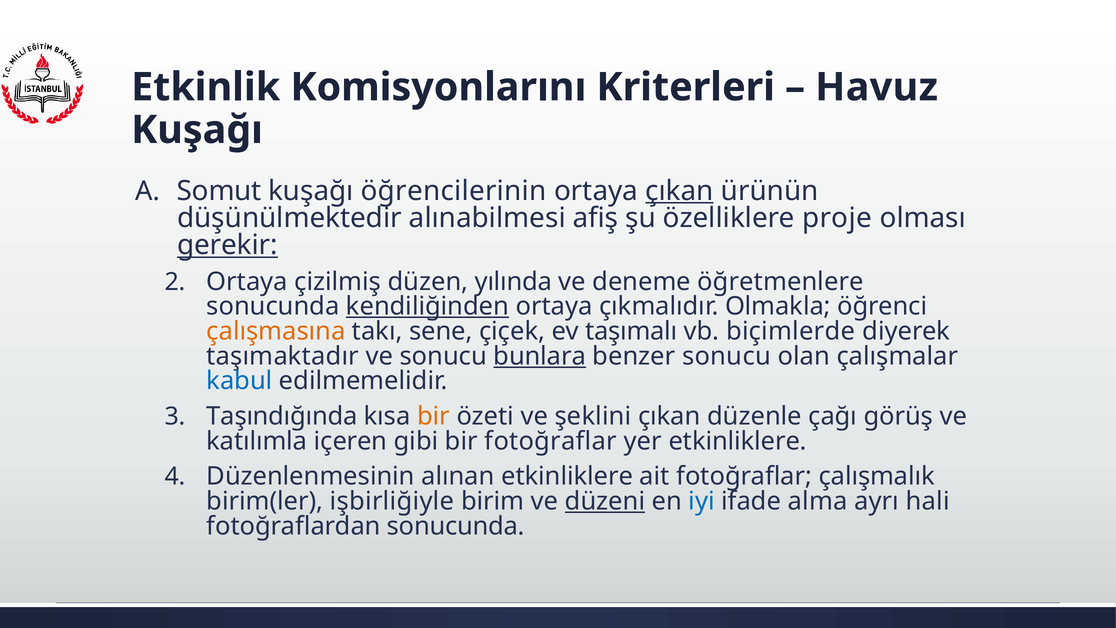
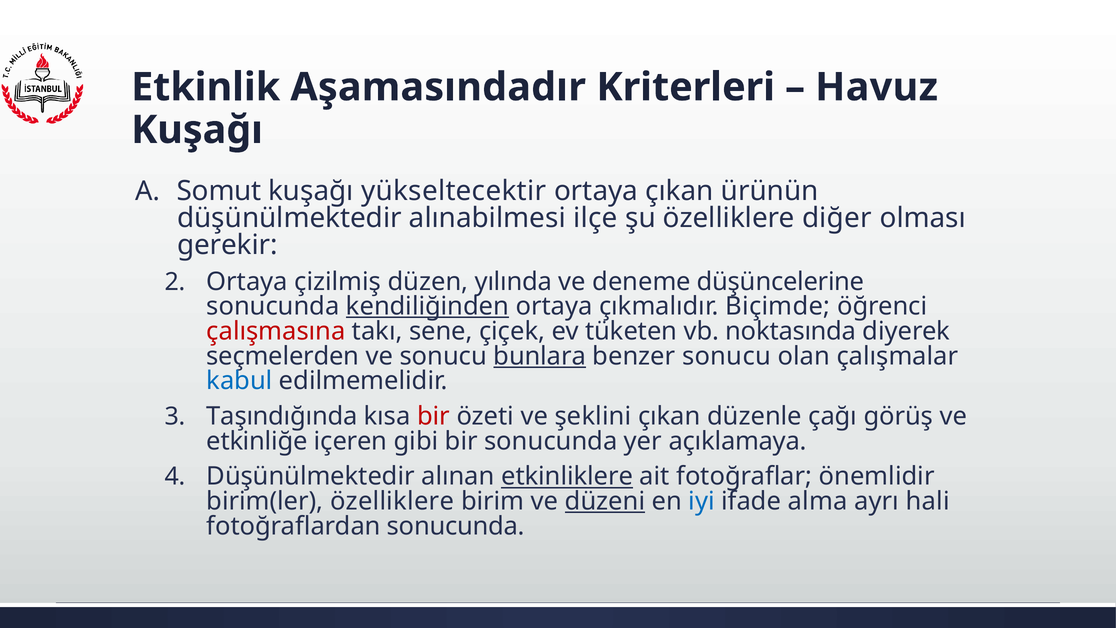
Komisyonlarını: Komisyonlarını -> Aşamasındadır (438, 87)
öğrencilerinin: öğrencilerinin -> yükseltecektir (454, 191)
çıkan underline: present -> none (680, 191)
afiş: afiş -> ilçe (595, 218)
proje: proje -> diğer (837, 218)
gerekir underline: present -> none (228, 245)
öğretmenlere: öğretmenlere -> düşüncelerine (781, 282)
Olmakla: Olmakla -> Biçimde (778, 306)
çalışmasına colour: orange -> red (276, 331)
taşımalı: taşımalı -> tüketen (631, 331)
biçimlerde: biçimlerde -> noktasında (791, 331)
taşımaktadır: taşımaktadır -> seçmelerden (283, 356)
bir colour: orange -> red (434, 416)
katılımla: katılımla -> etkinliğe (257, 441)
bir fotoğraflar: fotoğraflar -> sonucunda (551, 441)
yer etkinliklere: etkinliklere -> açıklamaya (738, 441)
Düzenlenmesinin: Düzenlenmesinin -> Düşünülmektedir (311, 476)
etkinliklere underline: none -> present (567, 476)
çalışmalık: çalışmalık -> önemlidir (877, 476)
birim(ler işbirliğiyle: işbirliğiyle -> özelliklere (392, 501)
